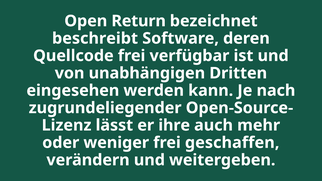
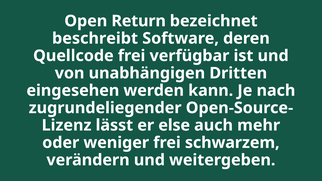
ihre: ihre -> else (174, 125)
geschaffen: geschaffen -> schwarzem (232, 143)
